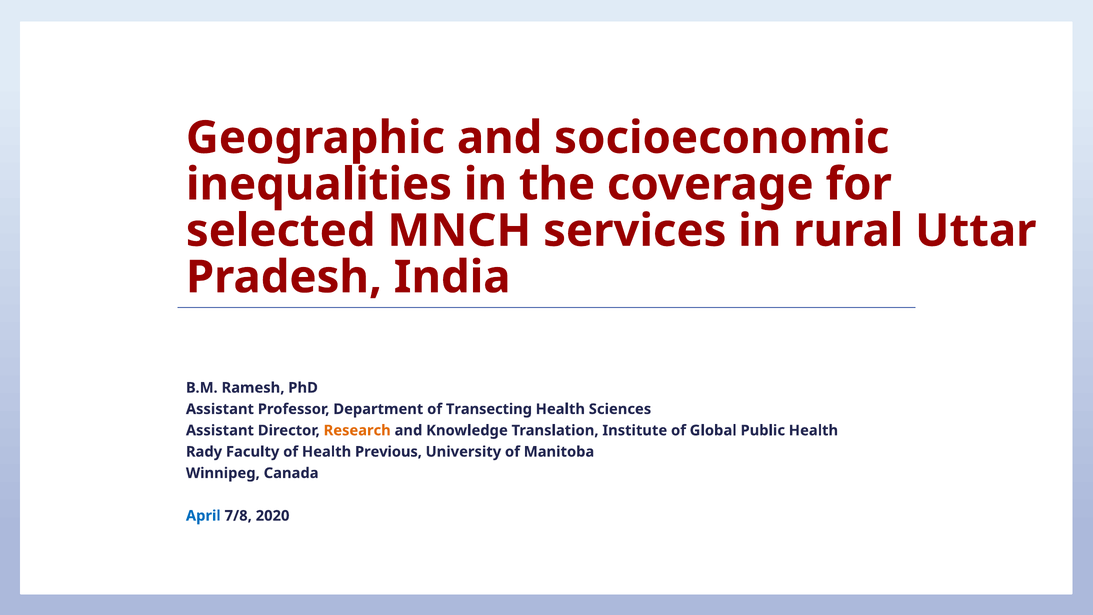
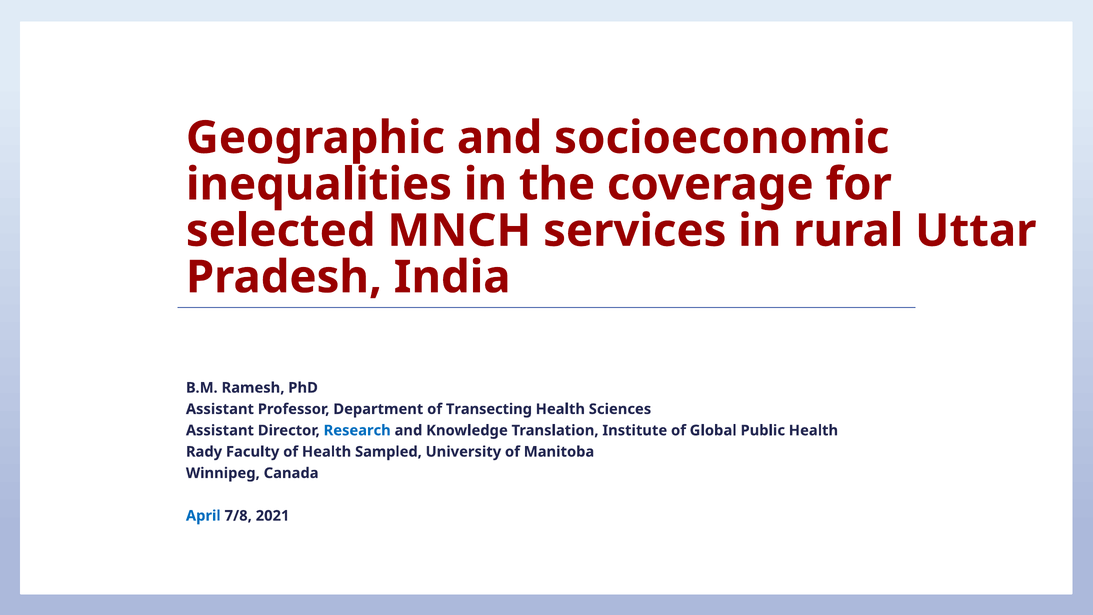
Research colour: orange -> blue (357, 430)
Previous: Previous -> Sampled (388, 452)
2020: 2020 -> 2021 (273, 516)
